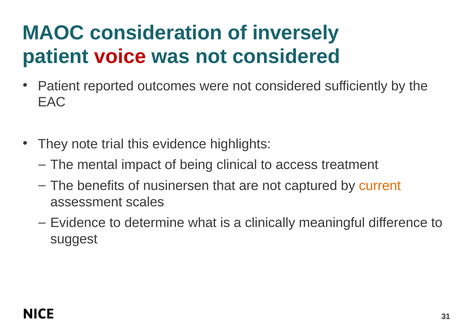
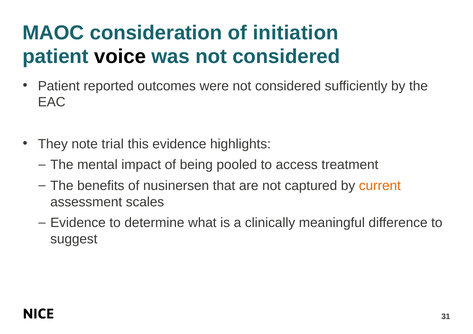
inversely: inversely -> initiation (296, 33)
voice colour: red -> black (120, 57)
clinical: clinical -> pooled (237, 165)
